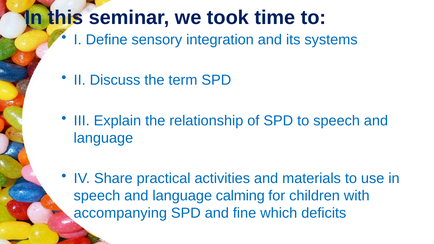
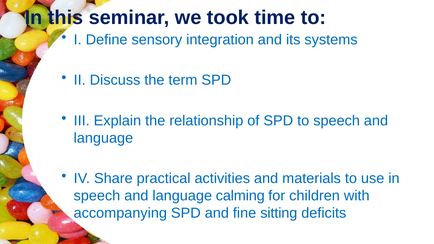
which: which -> sitting (279, 213)
